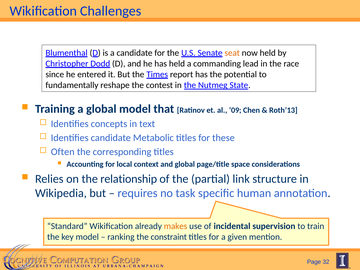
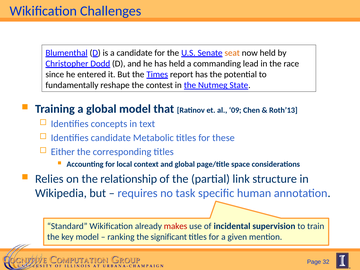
Often: Often -> Either (63, 152)
makes colour: orange -> red (176, 226)
constraint: constraint -> significant (169, 237)
